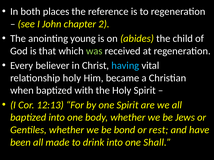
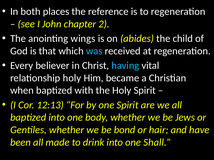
young: young -> wings (83, 39)
was colour: light green -> light blue (94, 51)
rest: rest -> hair (159, 130)
